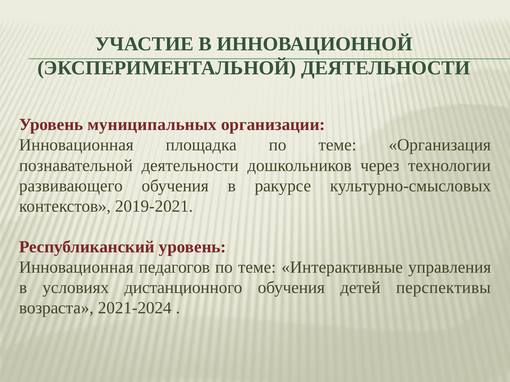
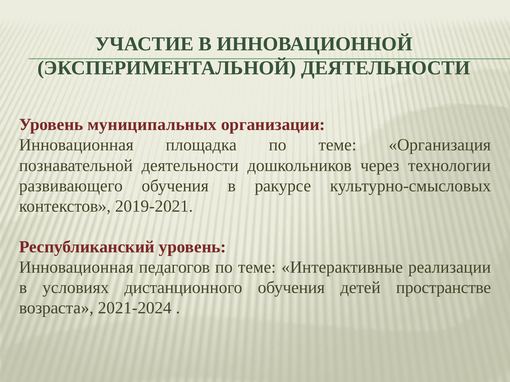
управления: управления -> реализации (450, 268)
перспективы: перспективы -> пространстве (443, 288)
